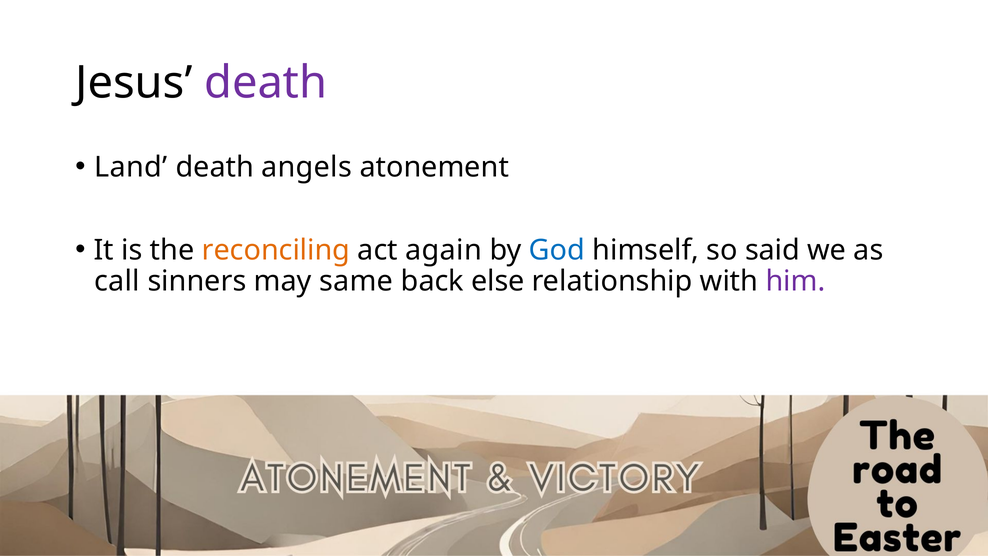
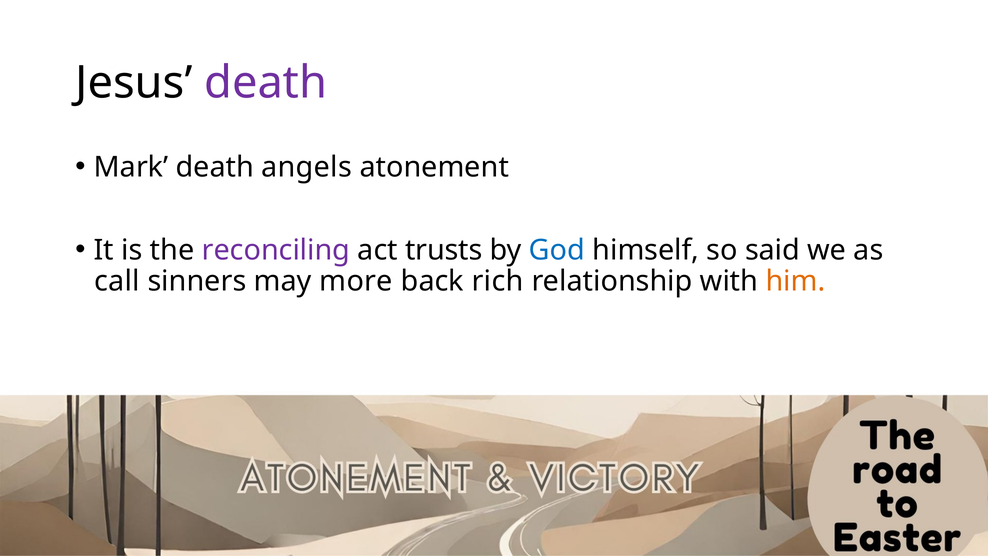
Land: Land -> Mark (131, 167)
reconciling colour: orange -> purple (276, 250)
again: again -> trusts (444, 250)
same: same -> more (356, 281)
else: else -> rich (498, 281)
him colour: purple -> orange (796, 281)
